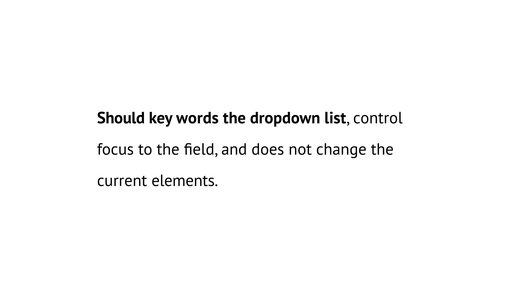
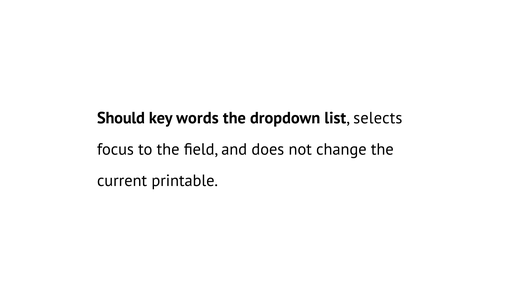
control: control -> selects (378, 118)
elements: elements -> printable (185, 181)
